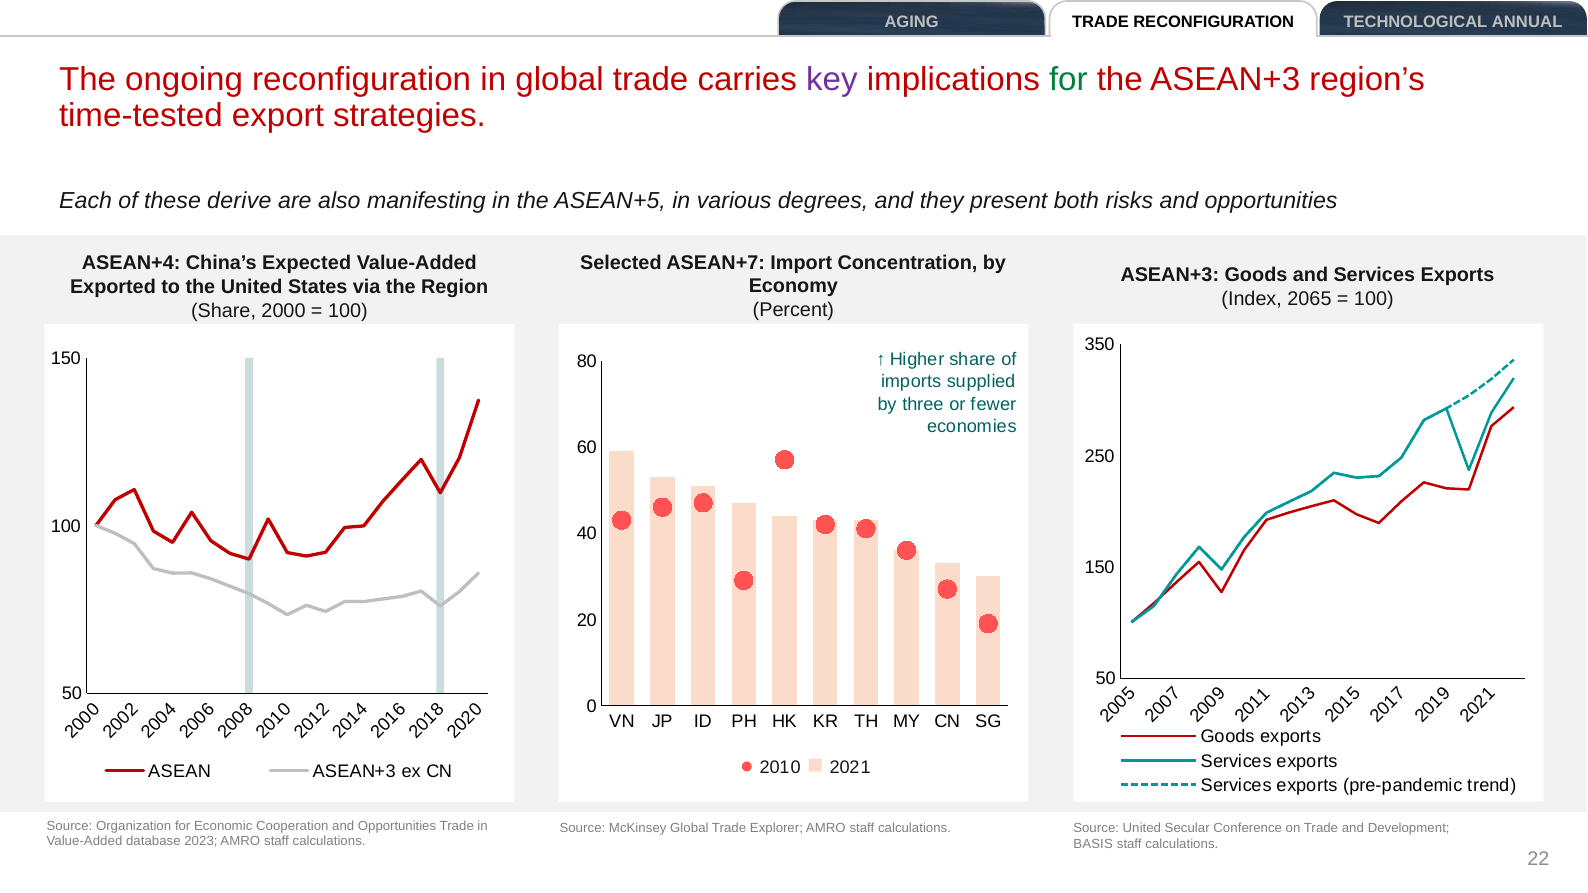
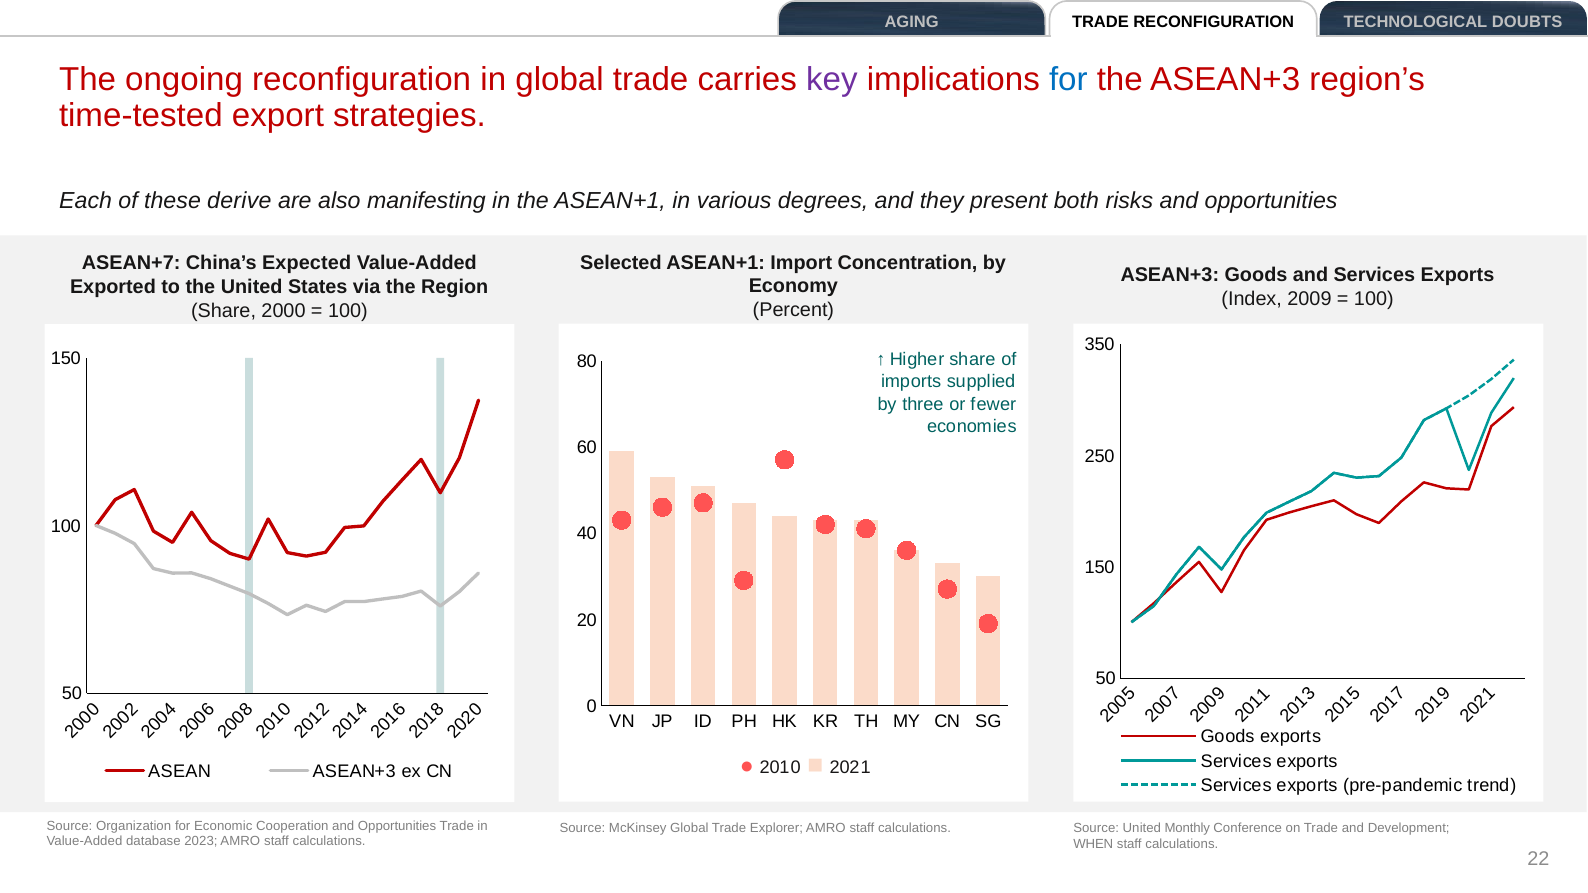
ANNUAL: ANNUAL -> DOUBTS (1527, 22)
for colour: green -> blue (1068, 80)
the ASEAN+5: ASEAN+5 -> ASEAN+1 (610, 201)
Selected ASEAN+7: ASEAN+7 -> ASEAN+1 (716, 263)
ASEAN+4: ASEAN+4 -> ASEAN+7 (131, 263)
2065: 2065 -> 2009 (1309, 299)
Secular: Secular -> Monthly (1187, 828)
BASIS: BASIS -> WHEN (1093, 844)
